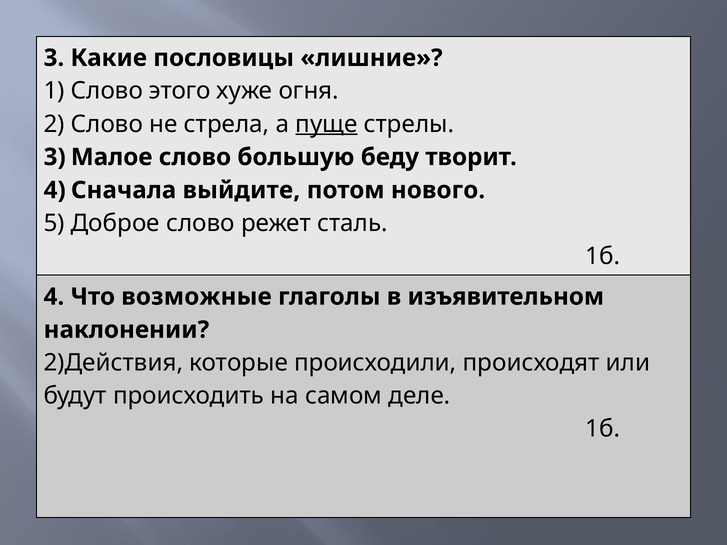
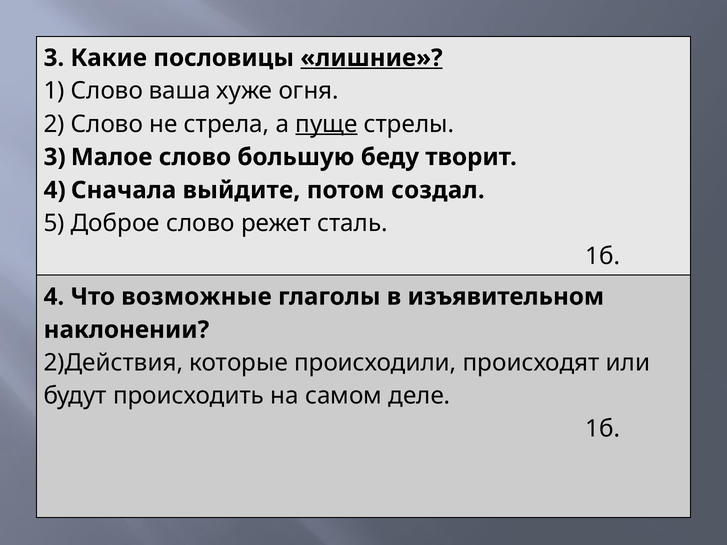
лишние underline: none -> present (371, 58)
этого: этого -> ваша (180, 91)
нового: нового -> создал (438, 190)
